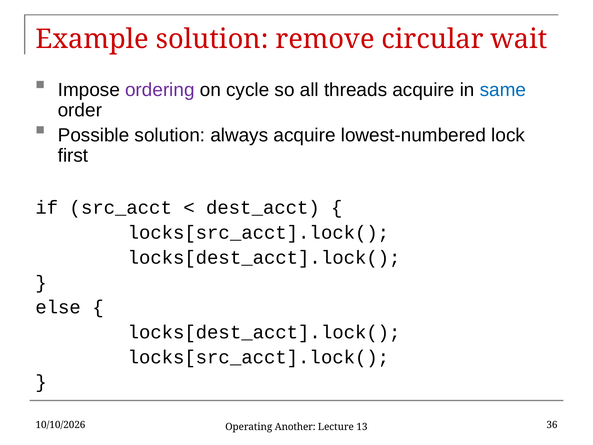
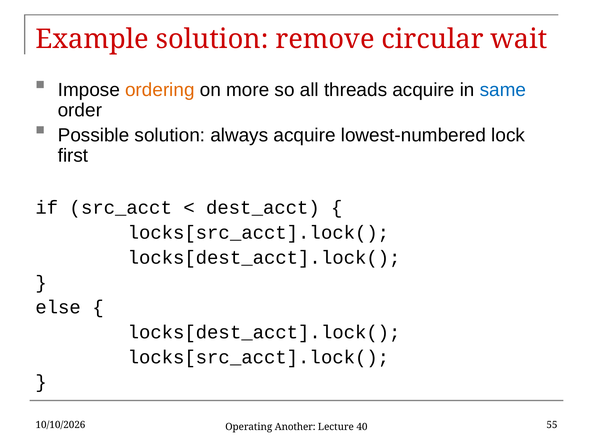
ordering colour: purple -> orange (160, 90)
cycle: cycle -> more (248, 90)
36: 36 -> 55 (552, 425)
13: 13 -> 40 (362, 427)
